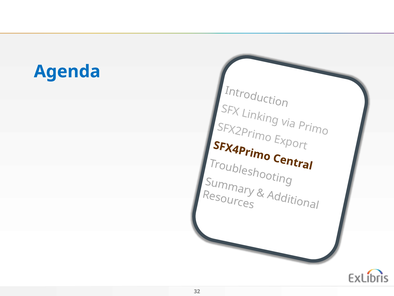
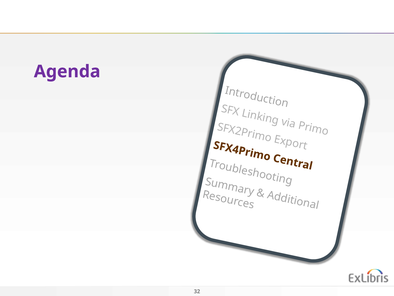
Agenda colour: blue -> purple (67, 71)
